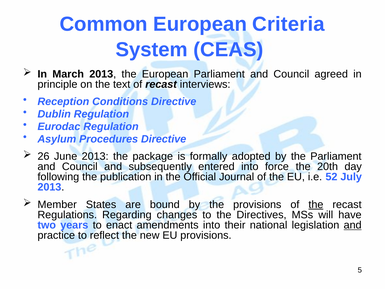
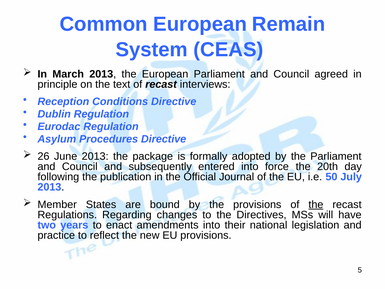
Criteria: Criteria -> Remain (289, 24)
52: 52 -> 50 (331, 177)
and underline: present -> none (353, 225)
